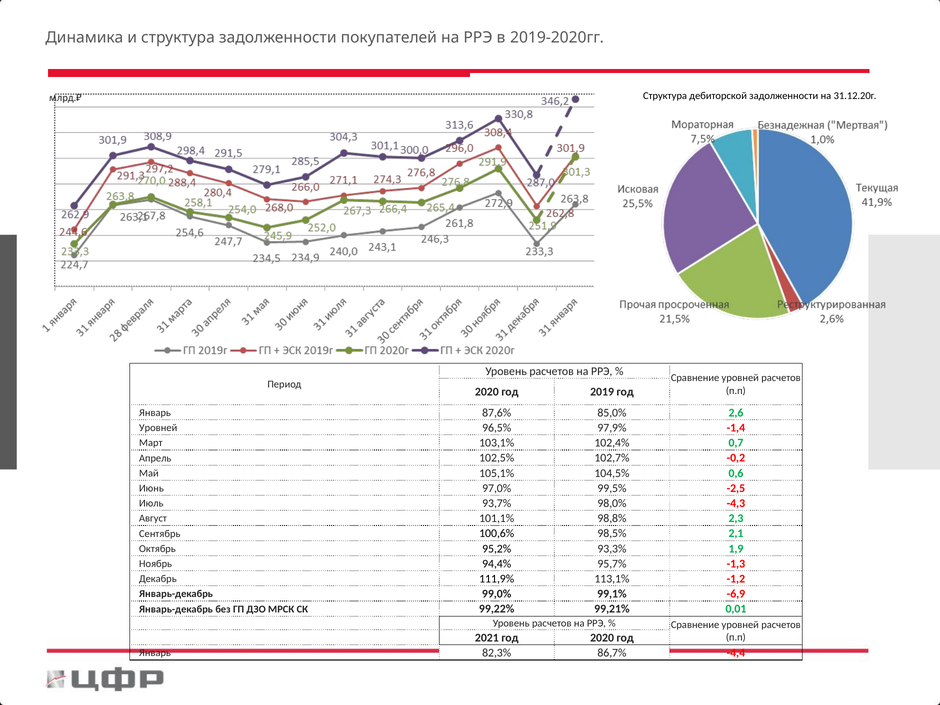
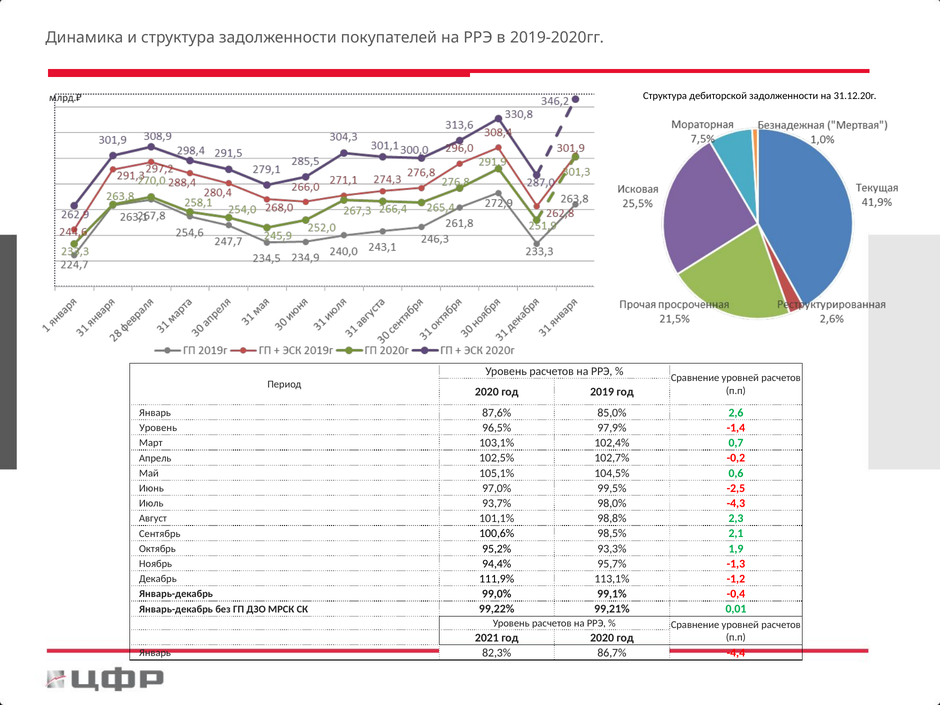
Уровней: Уровней -> Уровень (158, 428)
-6,9: -6,9 -> -0,4 (736, 594)
